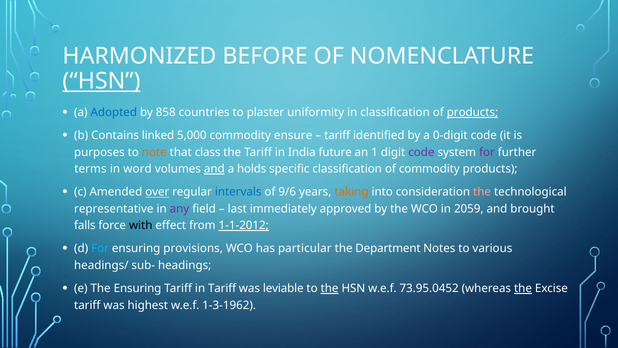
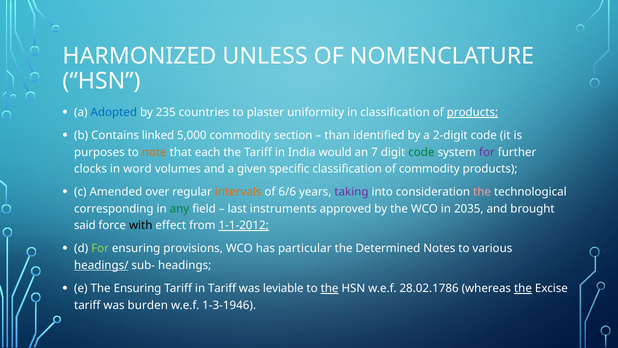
BEFORE: BEFORE -> UNLESS (265, 56)
HSN underline: present -> none (101, 81)
858: 858 -> 235 (166, 112)
ensure: ensure -> section (293, 135)
tariff: tariff -> than (337, 135)
0-digit: 0-digit -> 2-digit (450, 135)
class: class -> each (208, 152)
future: future -> would (335, 152)
1: 1 -> 7 (375, 152)
code colour: purple -> green (421, 152)
terms: terms -> clocks (91, 169)
and underline: present -> none (214, 169)
holds: holds -> given (252, 169)
over underline: present -> none (157, 192)
intervals colour: blue -> orange (238, 192)
9/6: 9/6 -> 6/6 (287, 192)
taking colour: orange -> purple (351, 192)
representative: representative -> corresponding (114, 209)
any colour: purple -> green (179, 209)
immediately: immediately -> instruments (283, 209)
2059: 2059 -> 2035 (469, 209)
falls: falls -> said (85, 225)
For colour: light blue -> light green (100, 248)
Department: Department -> Determined (388, 248)
headings/ underline: none -> present (101, 265)
73.95.0452: 73.95.0452 -> 28.02.1786 (429, 288)
highest: highest -> burden (148, 305)
1-3-1962: 1-3-1962 -> 1-3-1946 (229, 305)
